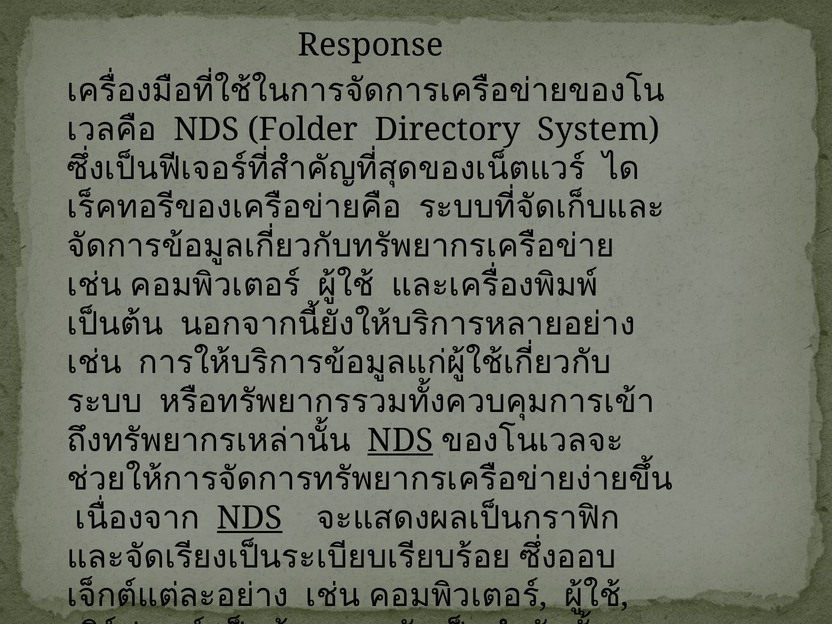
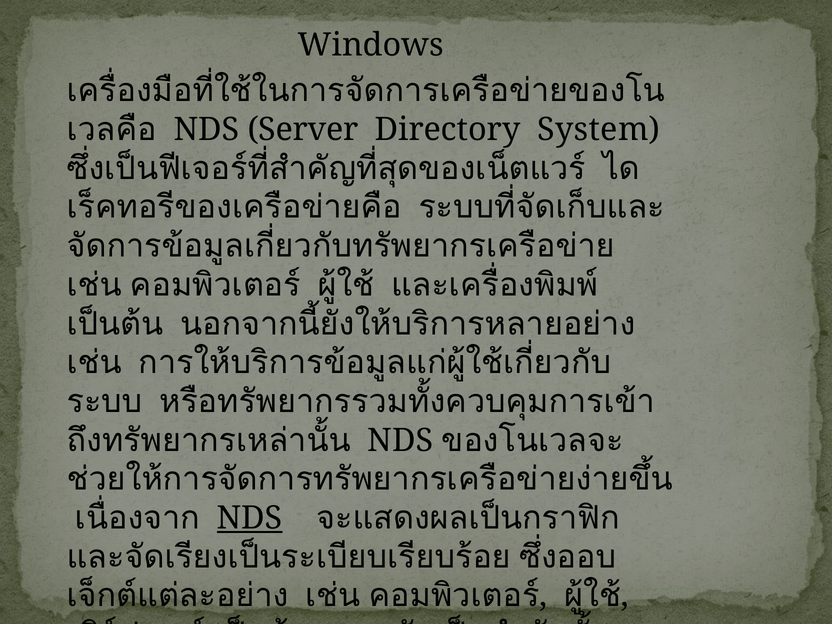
Response: Response -> Windows (371, 45)
Folder: Folder -> Server (303, 130)
NDS underline: present -> none (400, 440)
